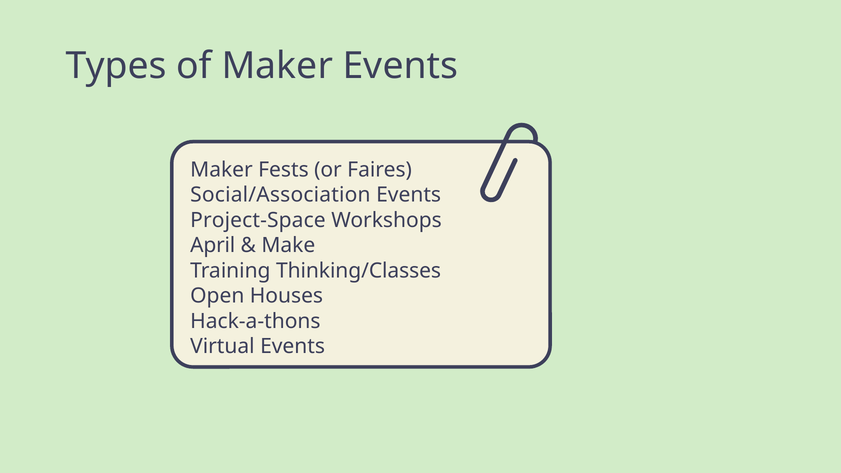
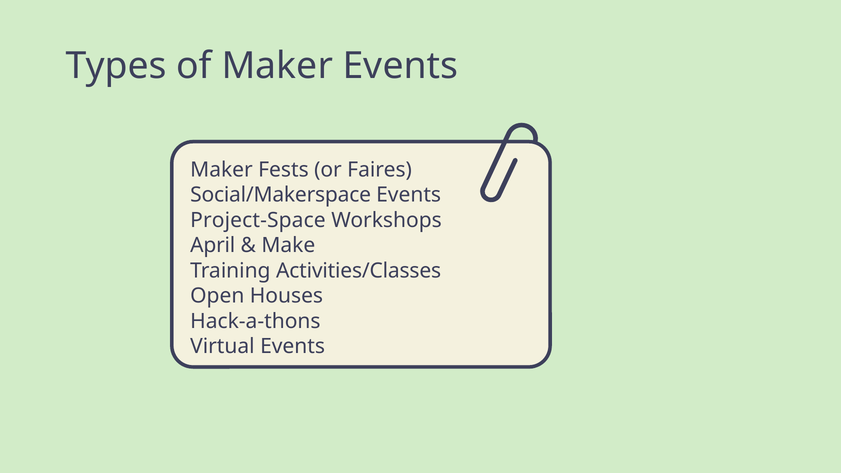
Social/Association: Social/Association -> Social/Makerspace (281, 195)
Thinking/Classes: Thinking/Classes -> Activities/Classes (359, 271)
